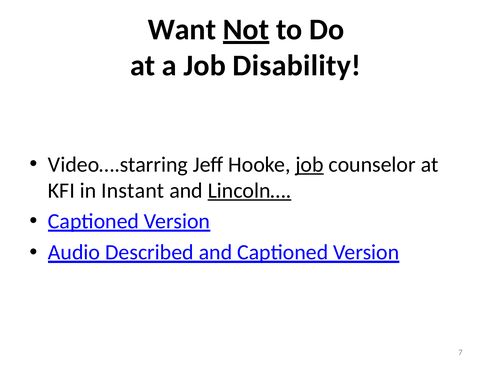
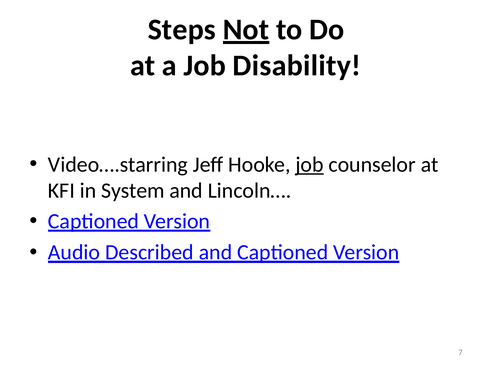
Want: Want -> Steps (182, 30)
Instant: Instant -> System (133, 191)
Lincoln… underline: present -> none (250, 191)
